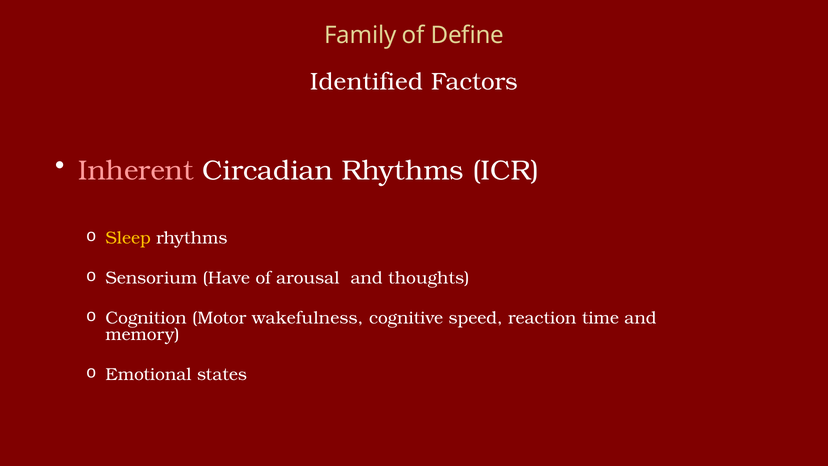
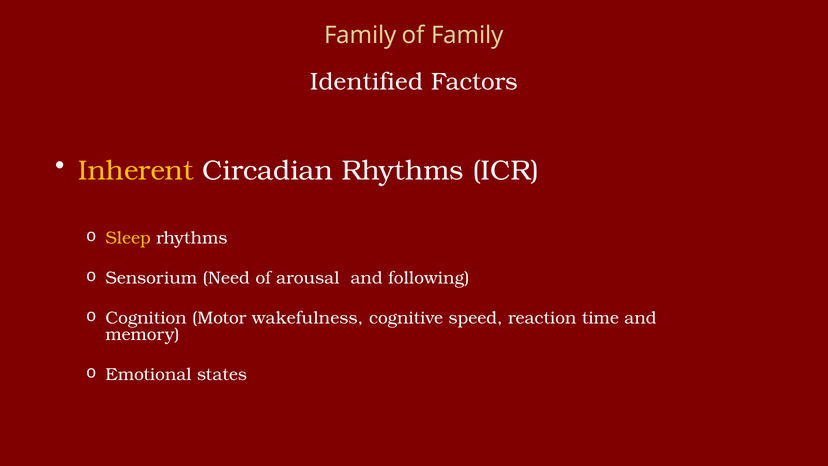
of Define: Define -> Family (467, 35)
Inherent colour: pink -> yellow (136, 170)
Have: Have -> Need (226, 278)
thoughts: thoughts -> following (429, 278)
